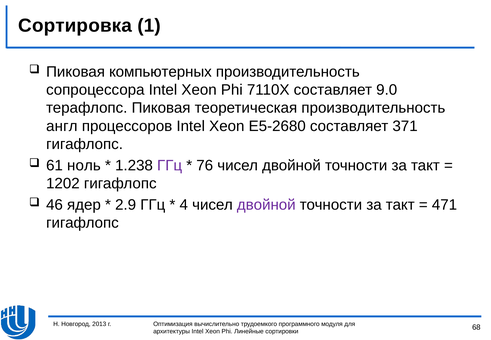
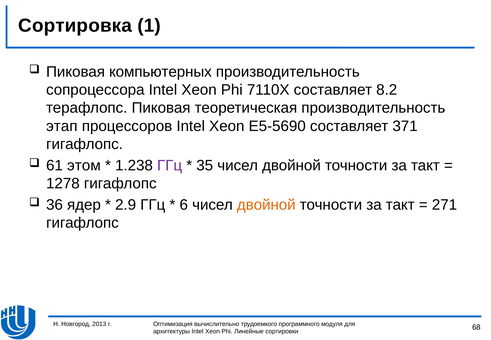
9.0: 9.0 -> 8.2 (387, 90)
англ: англ -> этап (62, 126)
E5-2680: E5-2680 -> E5-5690 (277, 126)
ноль: ноль -> этом (84, 165)
76: 76 -> 35 (205, 165)
1202: 1202 -> 1278 (63, 184)
46: 46 -> 36 (54, 205)
4: 4 -> 6 (184, 205)
двойной colour: purple -> orange (266, 205)
471: 471 -> 271 (444, 205)
